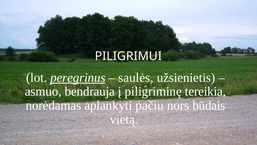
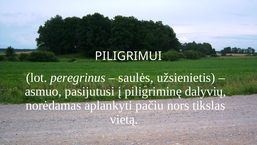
peregrinus underline: present -> none (78, 77)
bendrauja: bendrauja -> pasijutusi (90, 91)
tereikia: tereikia -> dalyvių (205, 91)
būdais: būdais -> tikslas (209, 105)
